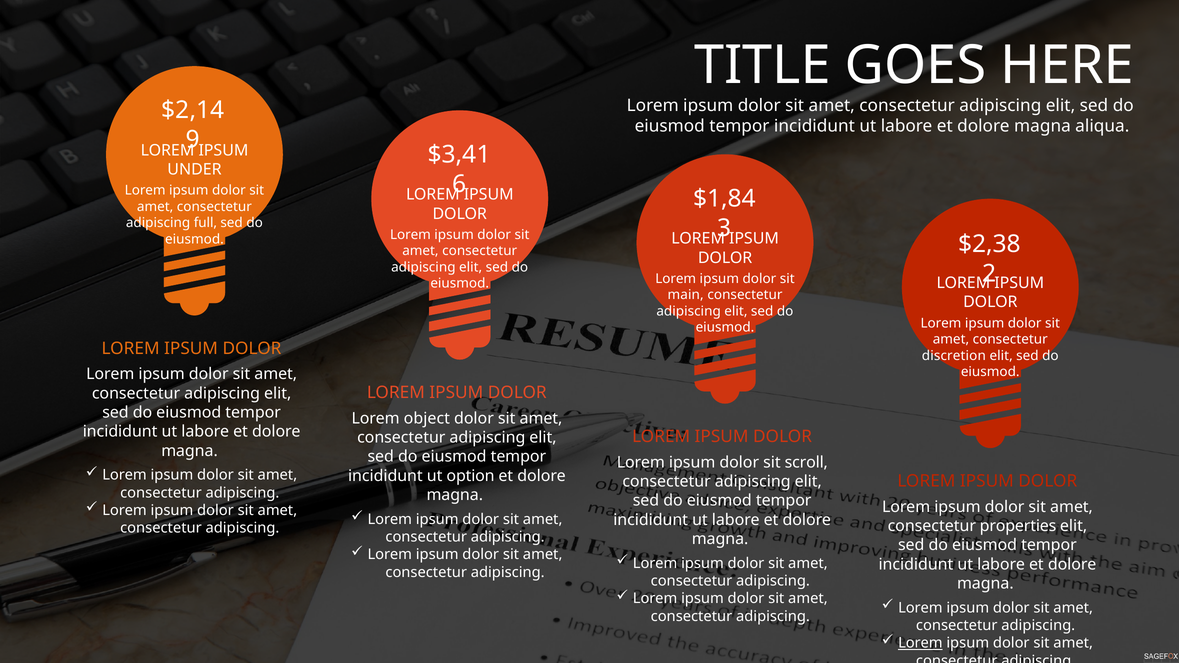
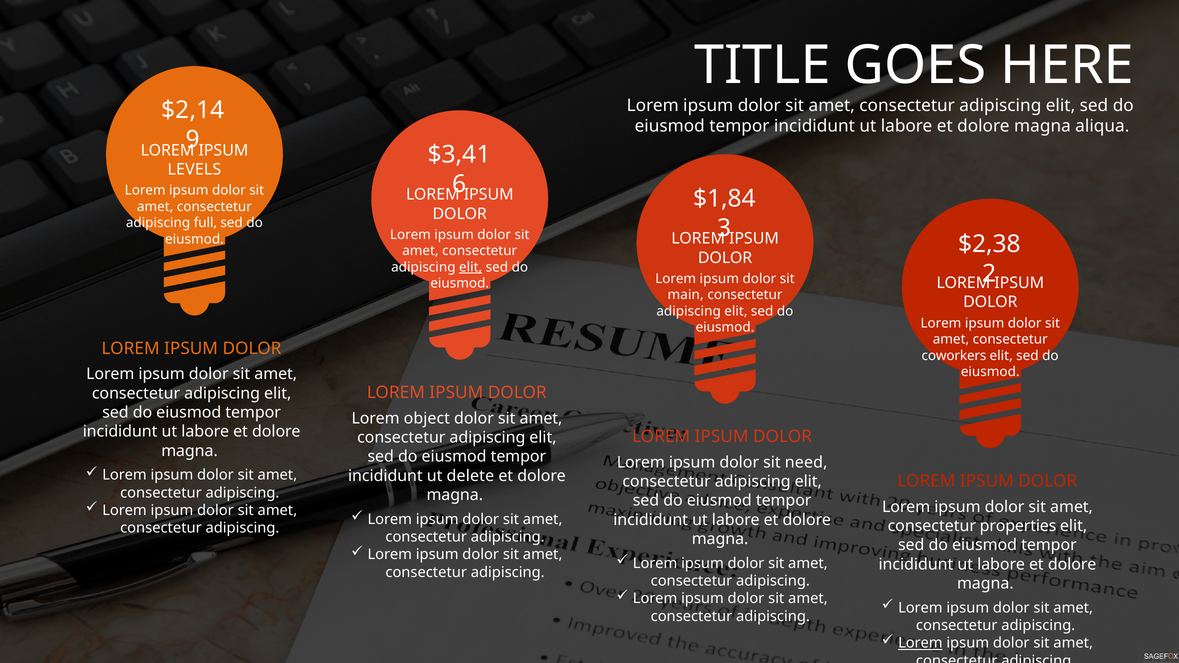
UNDER: UNDER -> LEVELS (194, 170)
elit underline: none -> present (471, 267)
discretion: discretion -> coworkers (954, 356)
scroll: scroll -> need (806, 462)
option: option -> delete (470, 476)
